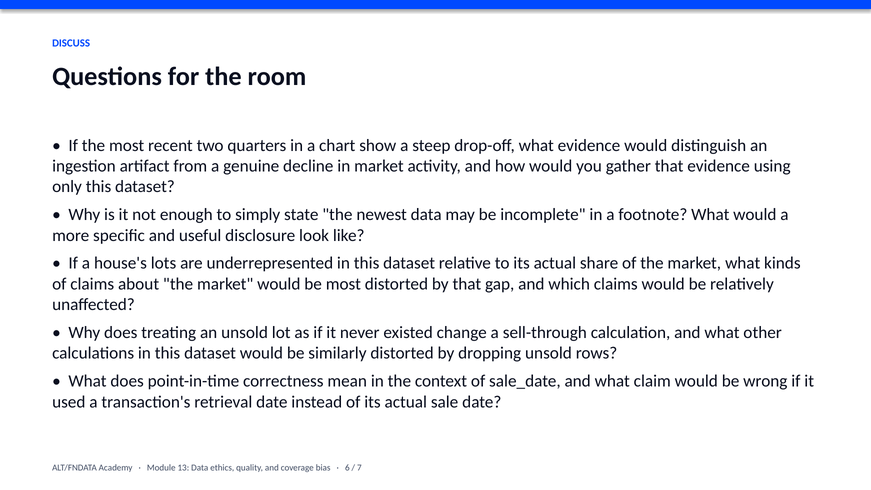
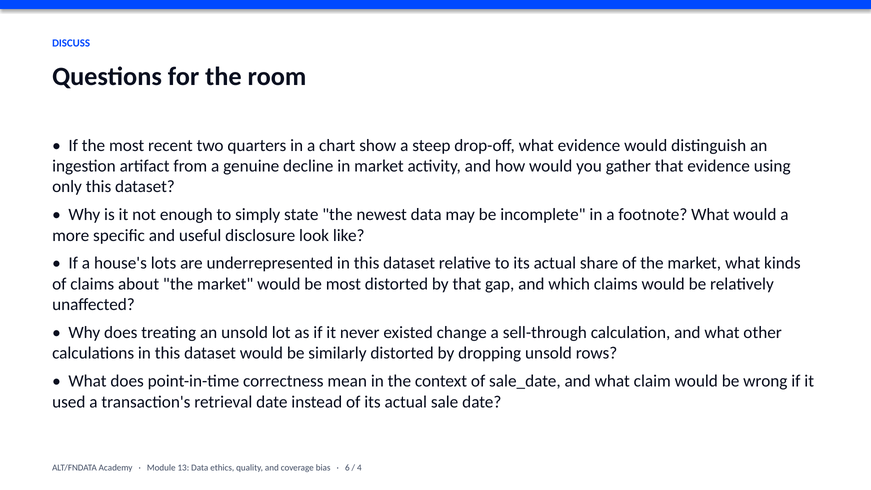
7: 7 -> 4 (359, 468)
